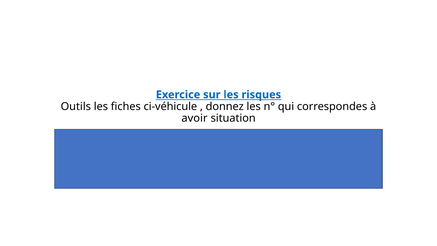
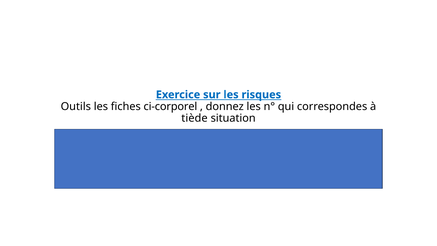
ci-véhicule: ci-véhicule -> ci-corporel (170, 106)
avoir: avoir -> tiède (195, 118)
